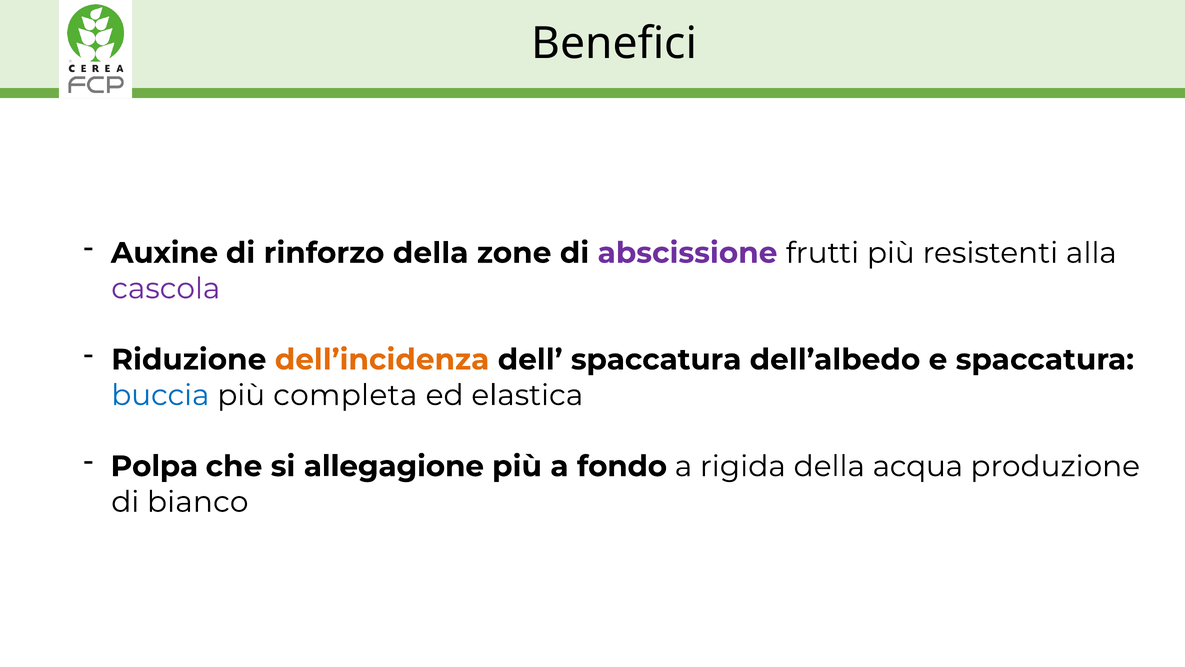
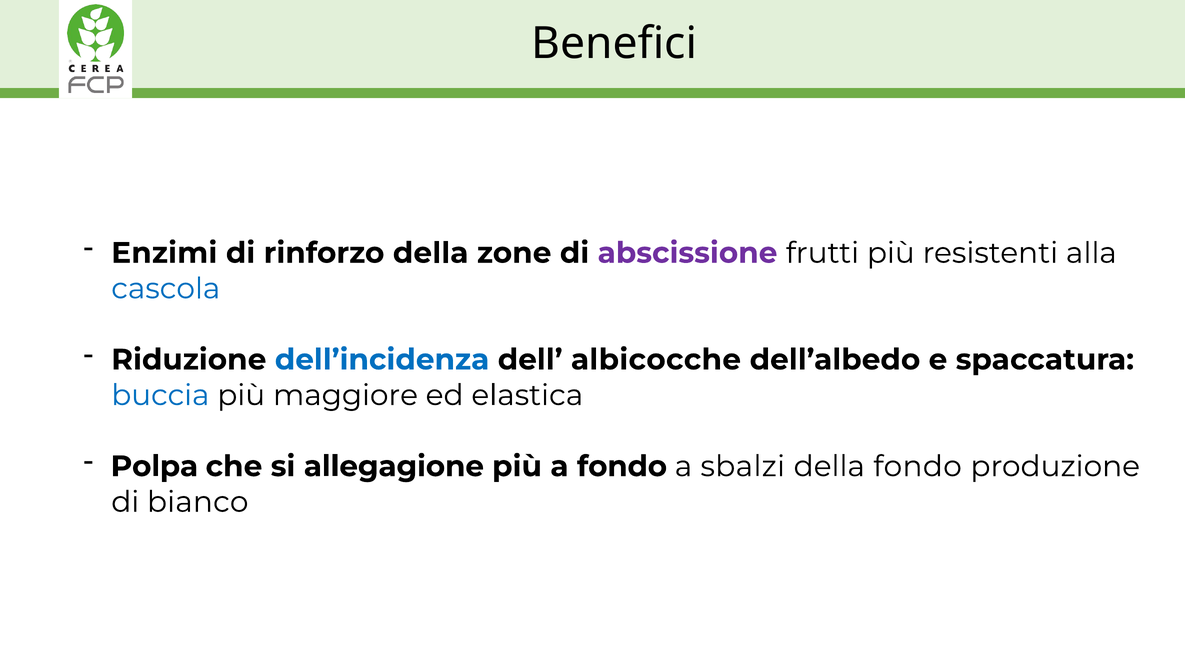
Auxine: Auxine -> Enzimi (164, 253)
cascola colour: purple -> blue (166, 288)
dell’incidenza colour: orange -> blue (382, 359)
dell spaccatura: spaccatura -> albicocche (656, 359)
completa: completa -> maggiore (345, 395)
rigida: rigida -> sbalzi (743, 466)
della acqua: acqua -> fondo (918, 466)
